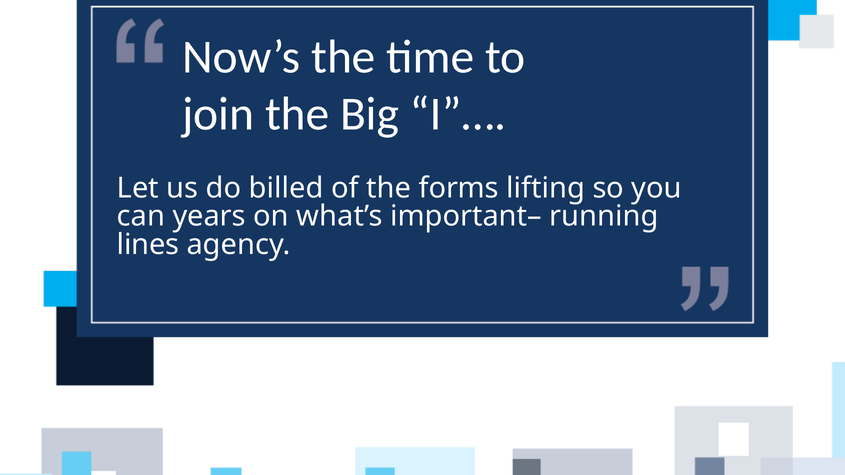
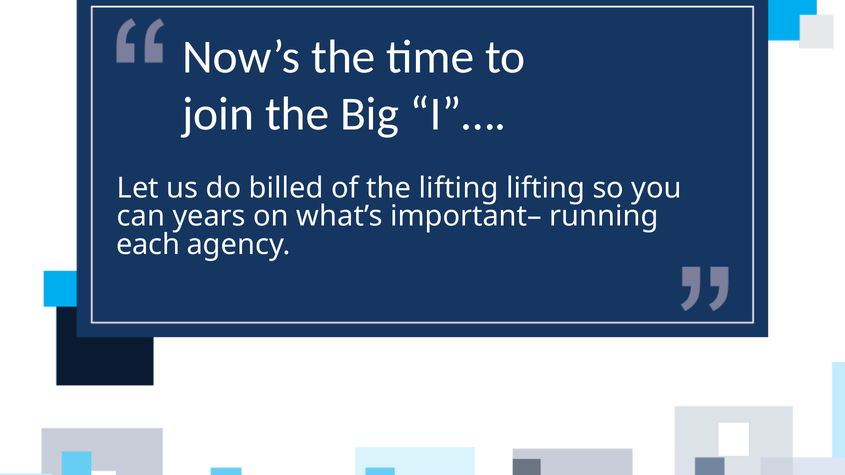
the forms: forms -> lifting (459, 188)
lines: lines -> each (148, 245)
